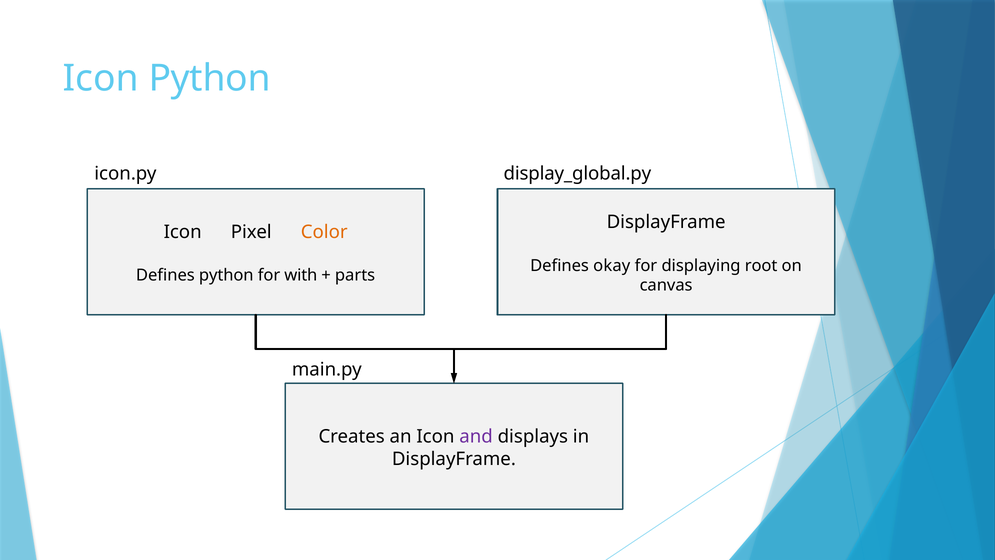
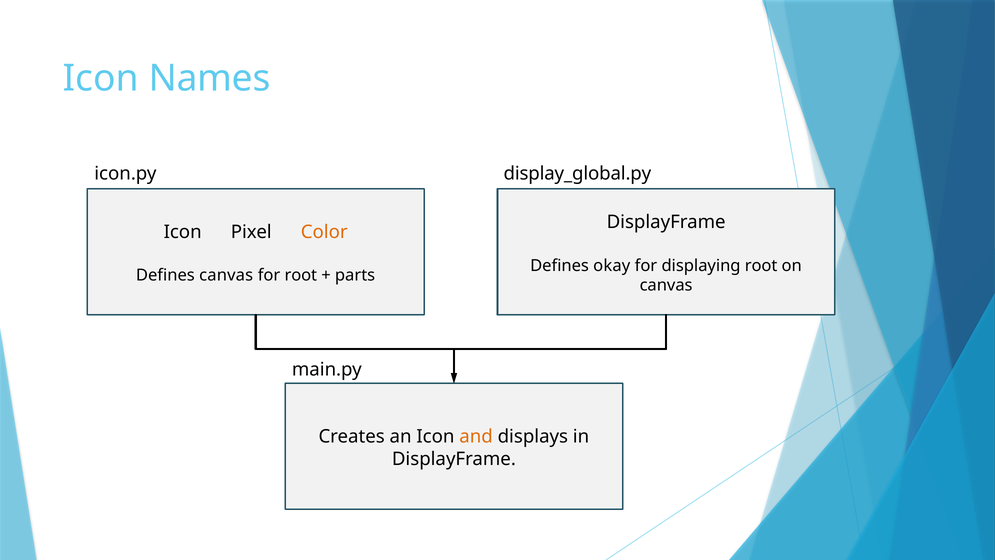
Icon Python: Python -> Names (210, 78)
Defines python: python -> canvas (226, 275)
for with: with -> root (301, 275)
and colour: purple -> orange (476, 436)
